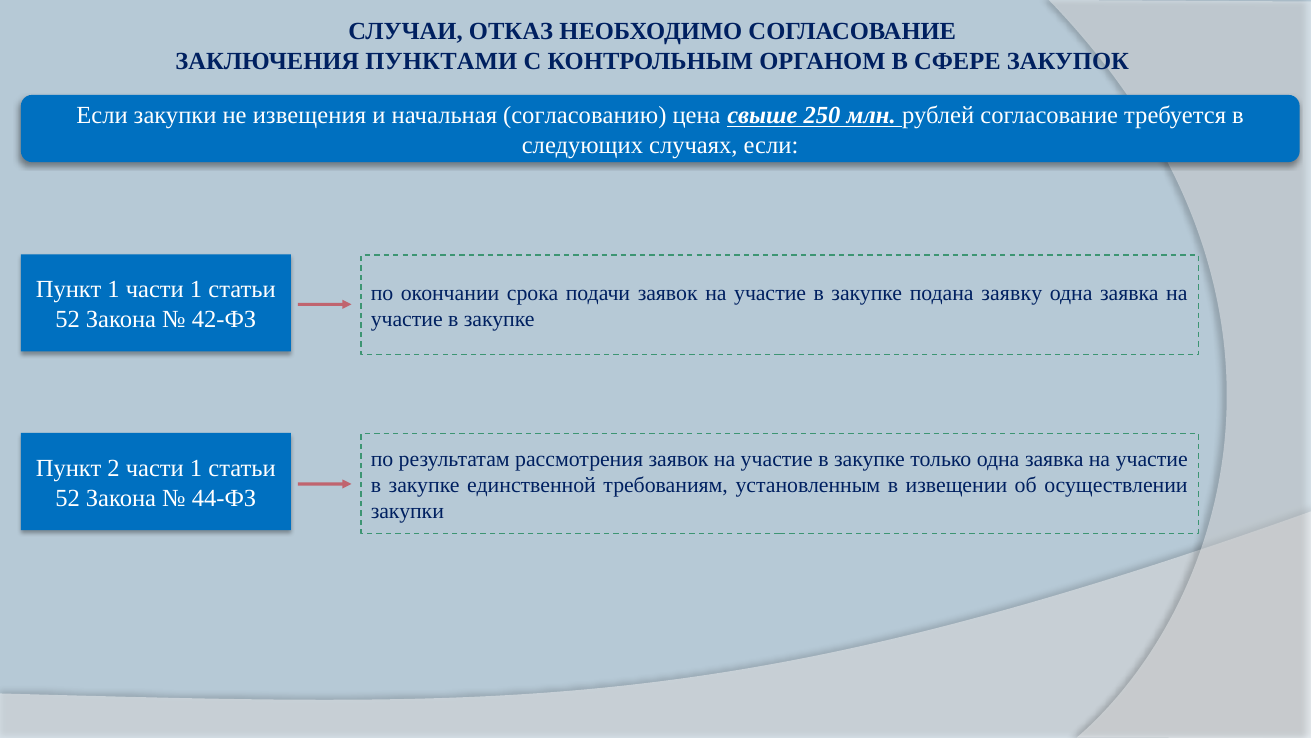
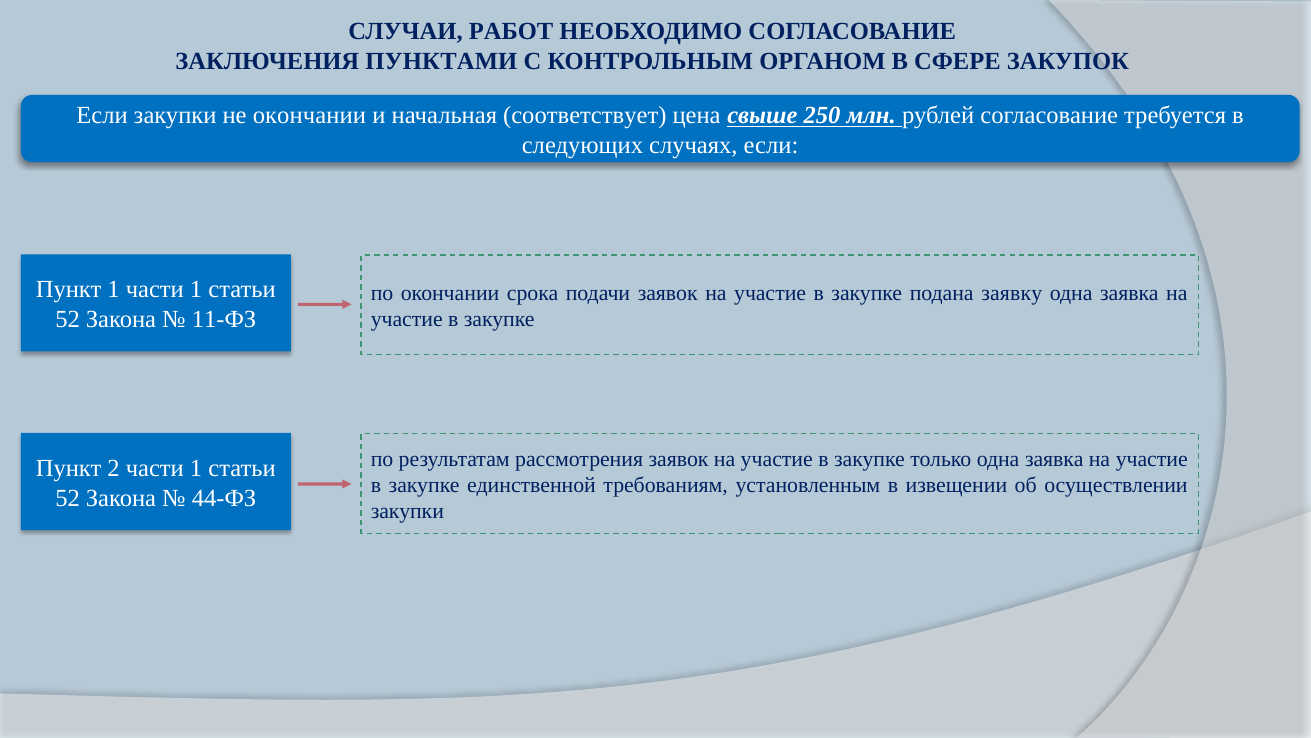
ОТКАЗ: ОТКАЗ -> РАБОТ (511, 32)
не извещения: извещения -> окончании (309, 115)
согласованию: согласованию -> соответствует (585, 115)
42-ФЗ: 42-ФЗ -> 11-ФЗ (224, 319)
